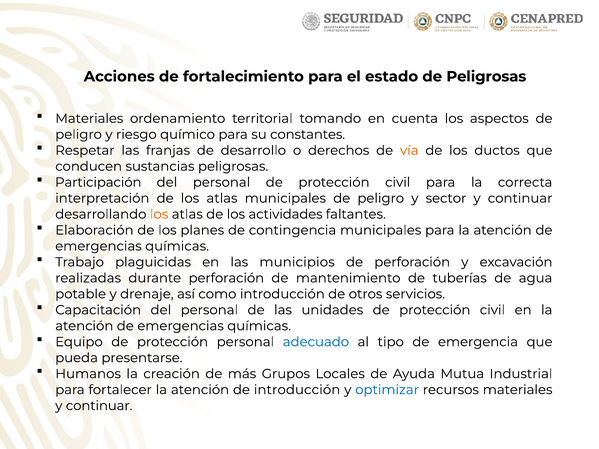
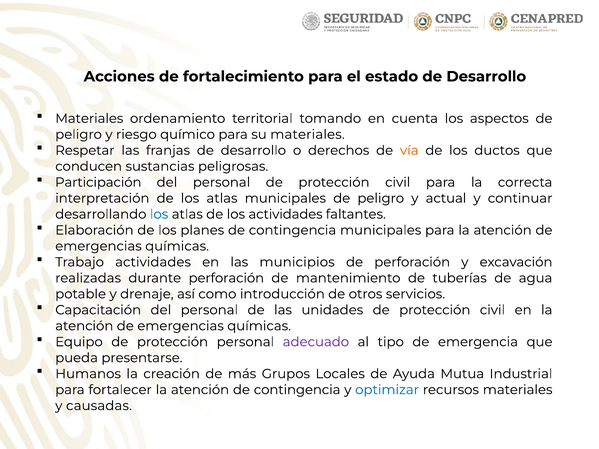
estado de Peligrosas: Peligrosas -> Desarrollo (486, 77)
su constantes: constantes -> materiales (307, 135)
sector: sector -> actual (446, 198)
los colour: orange -> blue (159, 214)
Trabajo plaguicidas: plaguicidas -> actividades (153, 262)
adecuado colour: blue -> purple (316, 342)
atención de introducción: introducción -> contingencia (297, 390)
continuar: continuar -> causadas (99, 406)
